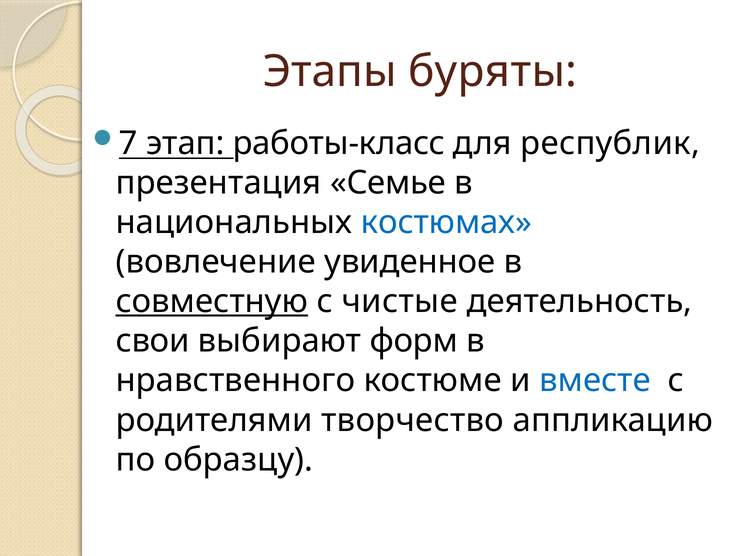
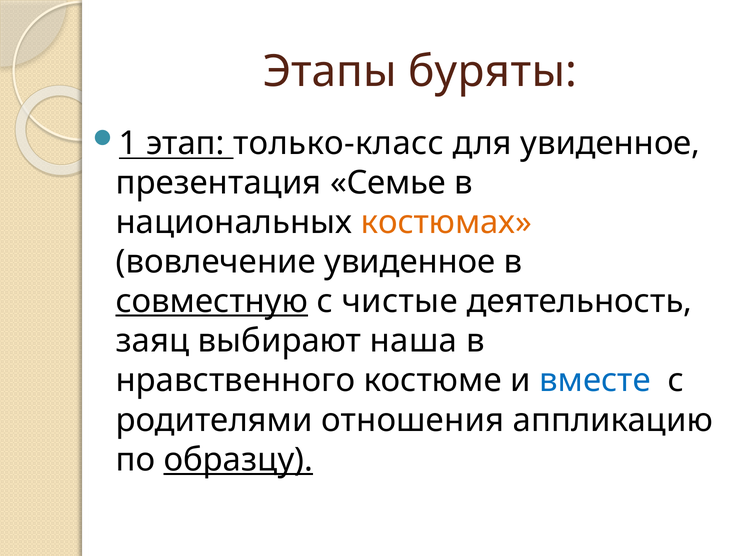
7: 7 -> 1 (128, 143)
работы-класс: работы-класс -> только-класс (339, 143)
для республик: республик -> увиденное (610, 143)
костюмах colour: blue -> orange (446, 222)
свои: свои -> заяц (152, 341)
форм: форм -> наша (413, 341)
творчество: творчество -> отношения (413, 420)
образцу underline: none -> present (238, 460)
